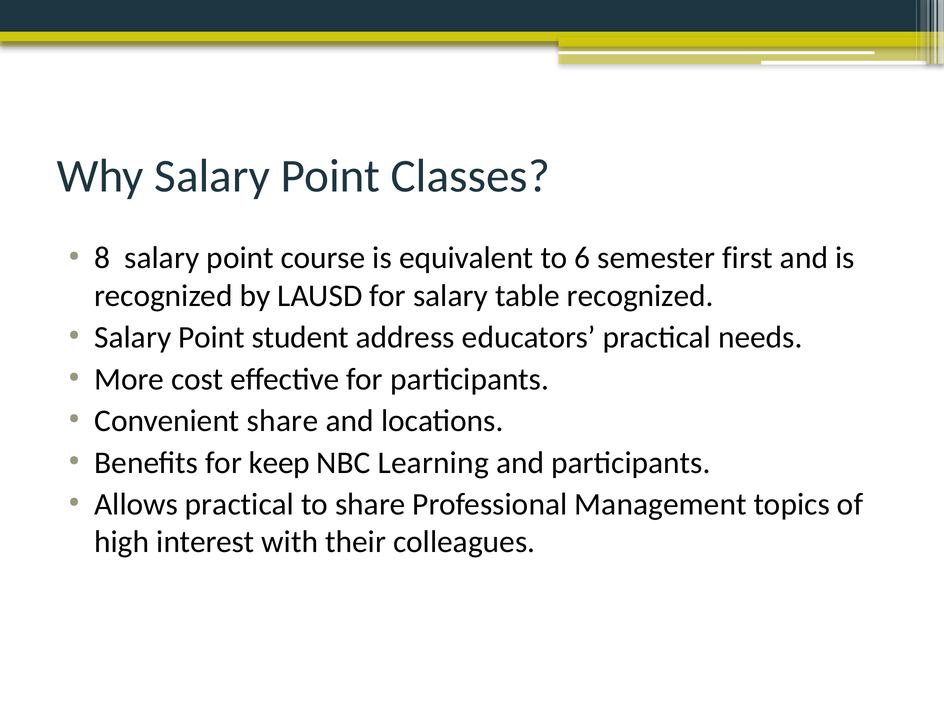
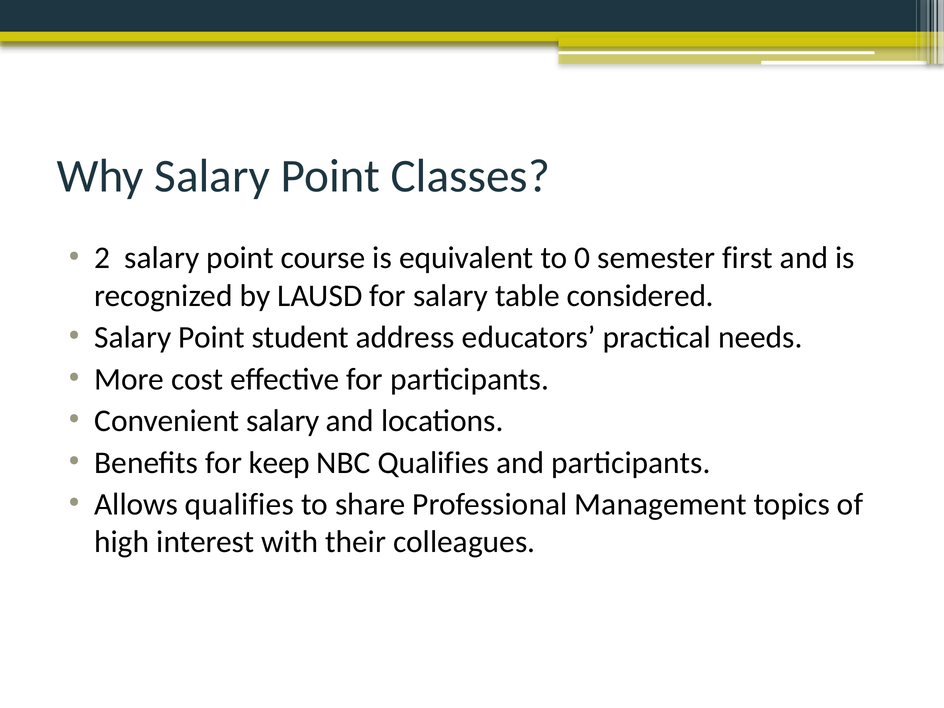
8: 8 -> 2 (102, 258)
6: 6 -> 0 (582, 258)
table recognized: recognized -> considered (640, 296)
Convenient share: share -> salary (283, 421)
NBC Learning: Learning -> Qualifies (433, 463)
Allows practical: practical -> qualifies (239, 504)
